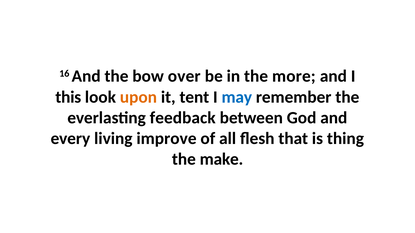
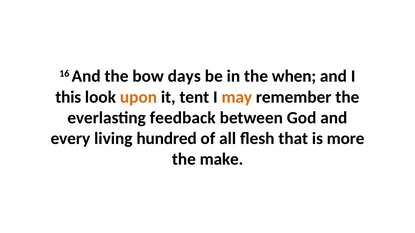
over: over -> days (184, 76)
more: more -> when (294, 76)
may colour: blue -> orange (237, 97)
improve: improve -> hundred (167, 139)
thing: thing -> more (346, 139)
